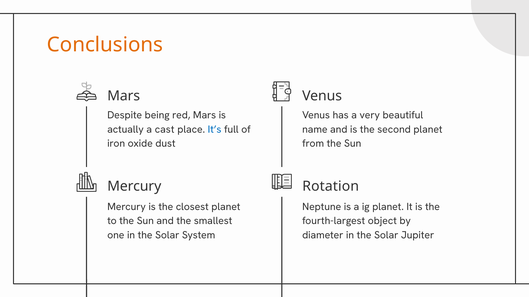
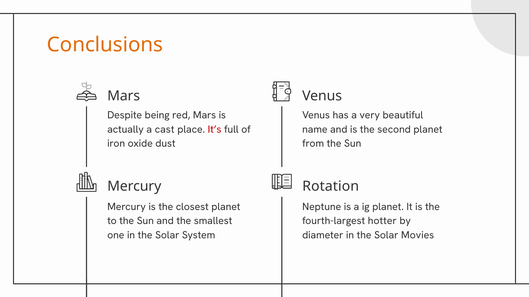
It’s colour: blue -> red (215, 130)
object: object -> hotter (382, 221)
Jupiter: Jupiter -> Movies (418, 235)
